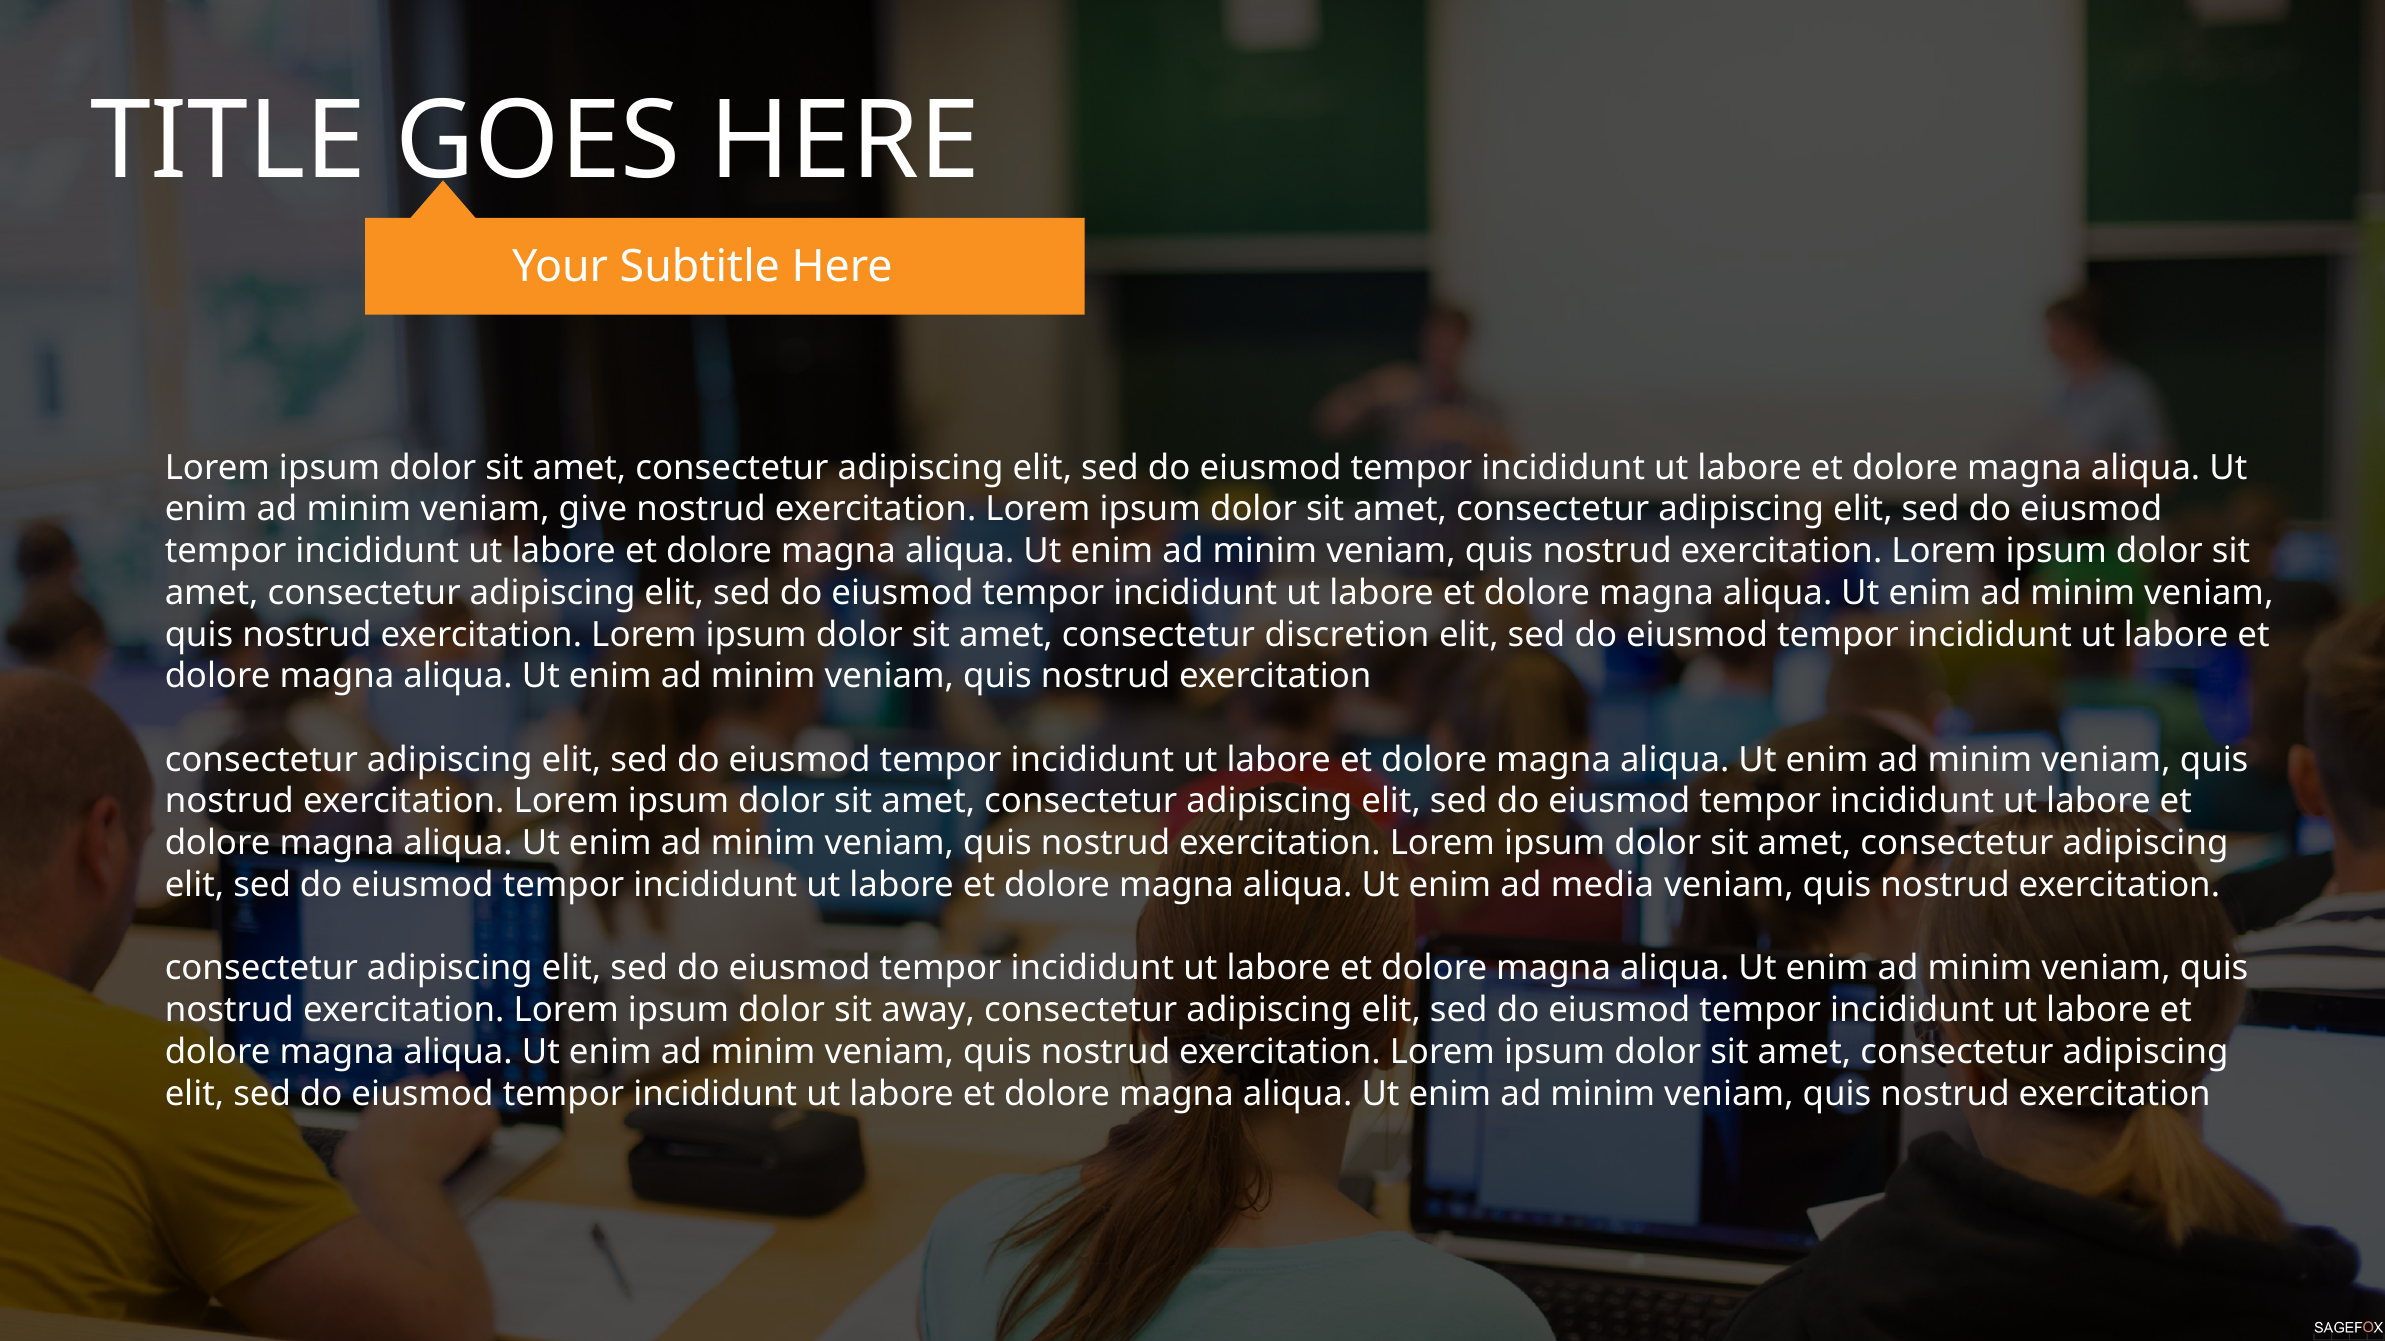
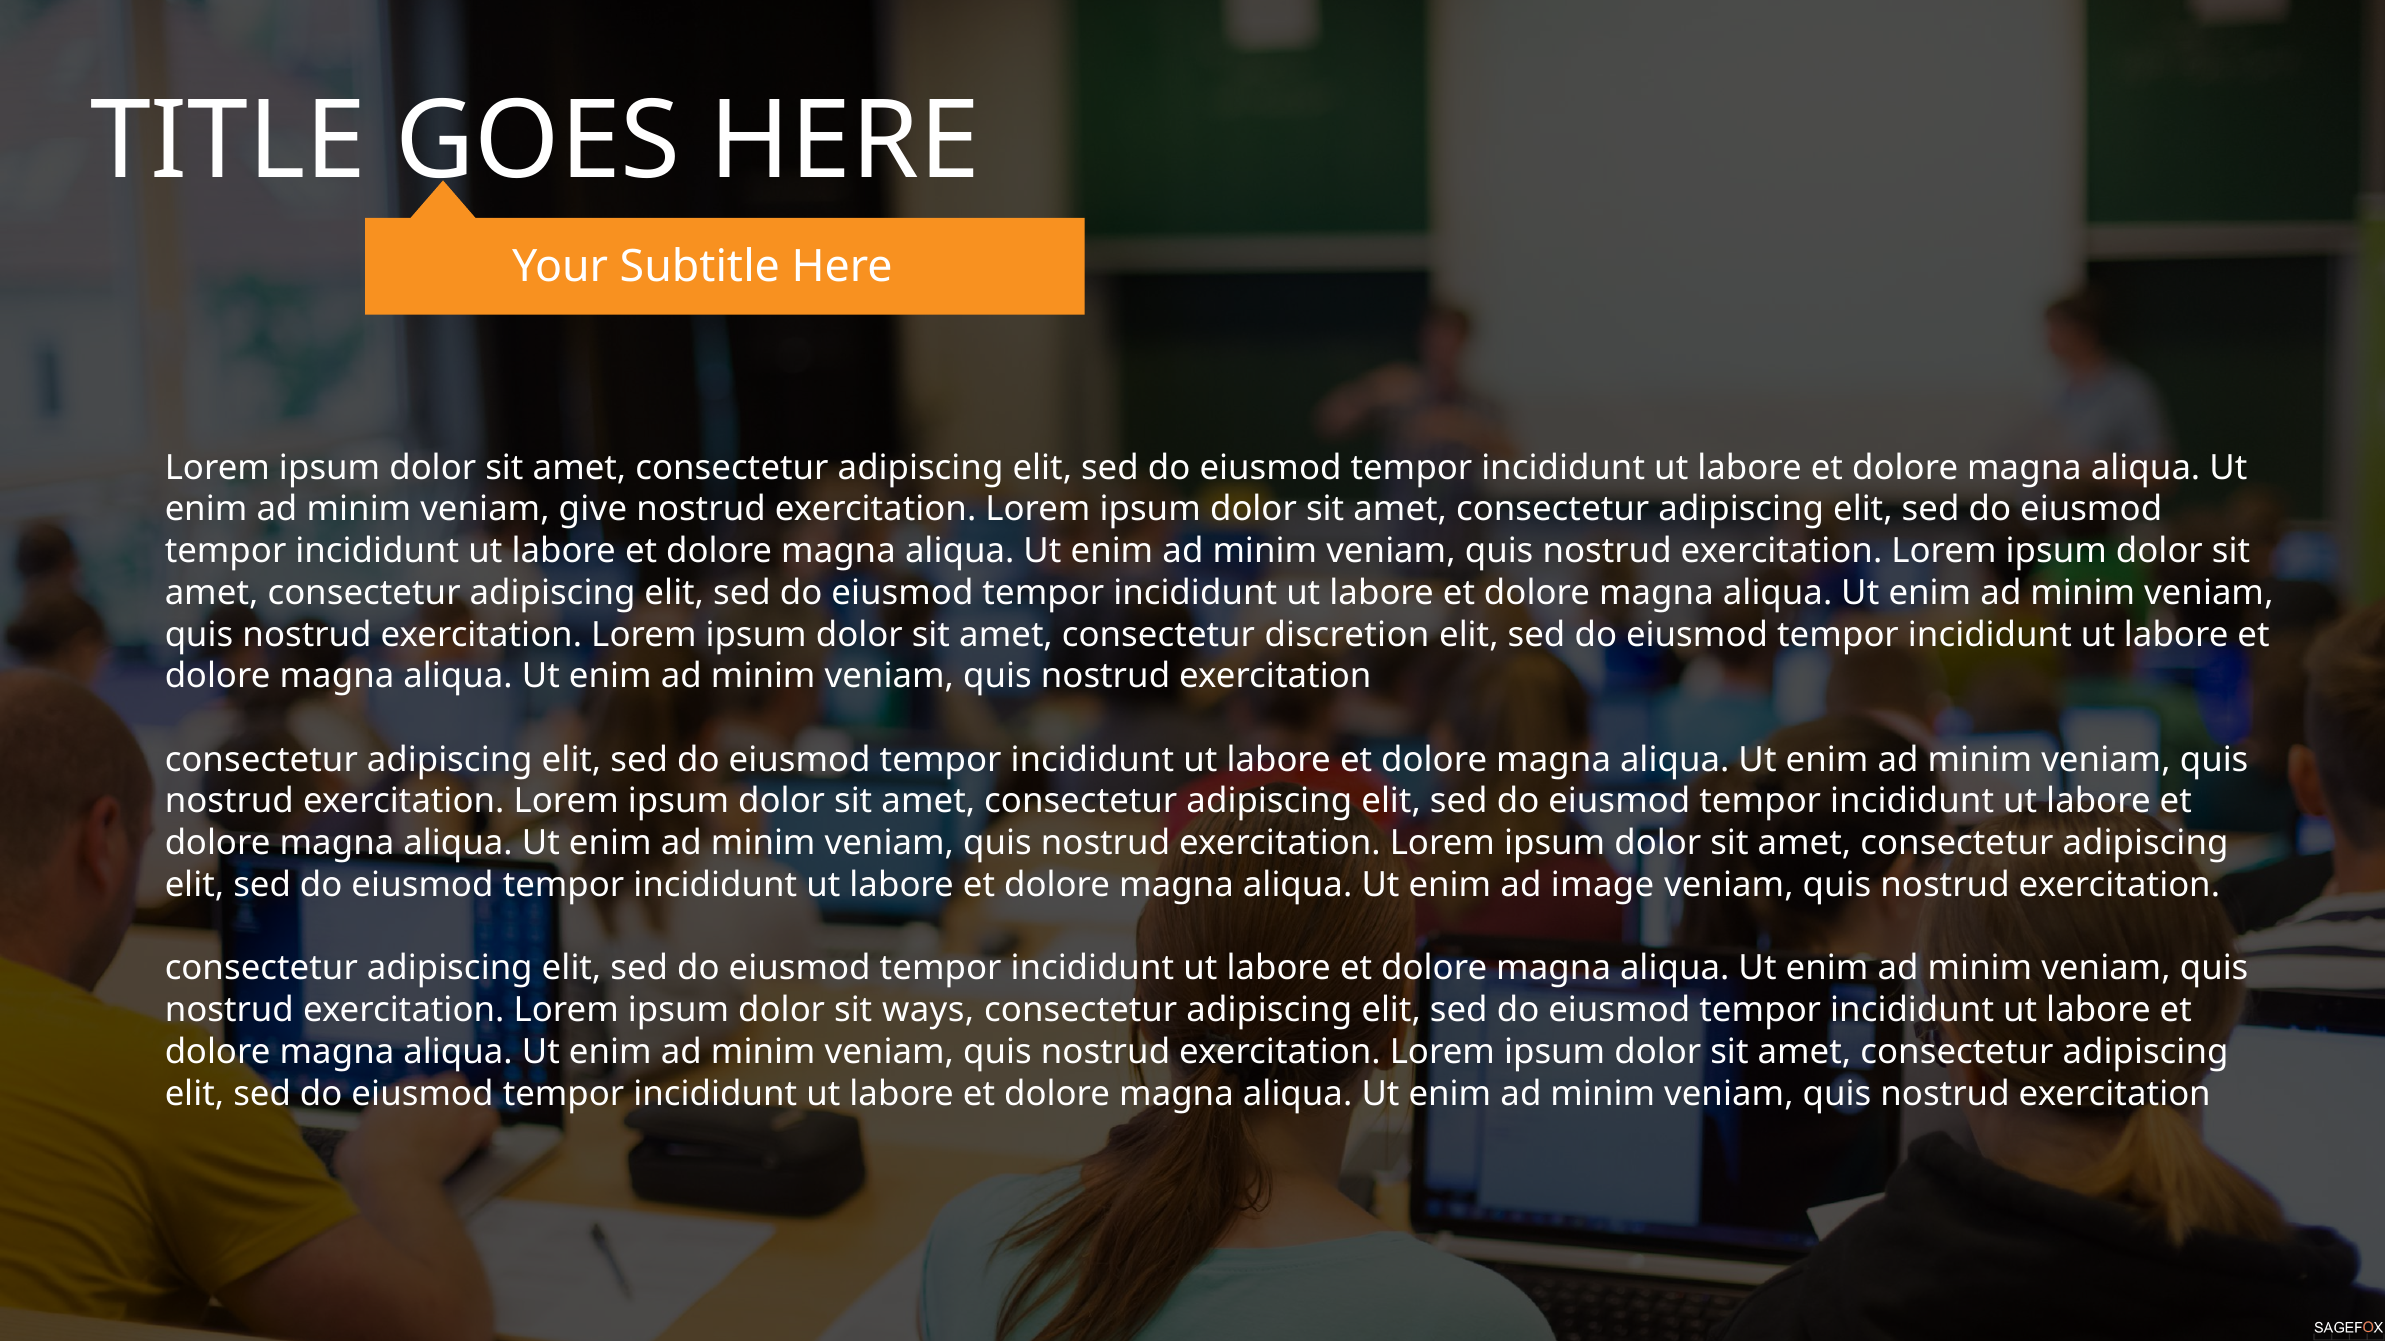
media: media -> image (1603, 885)
away: away -> ways (928, 1011)
